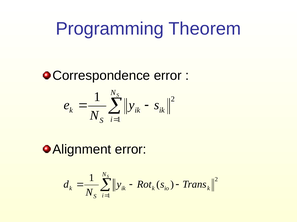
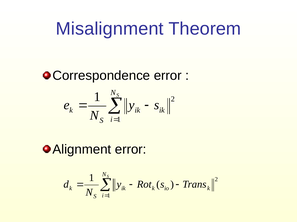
Programming: Programming -> Misalignment (110, 29)
